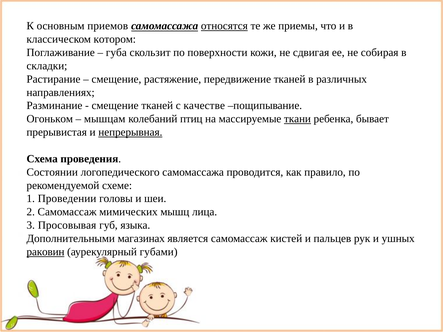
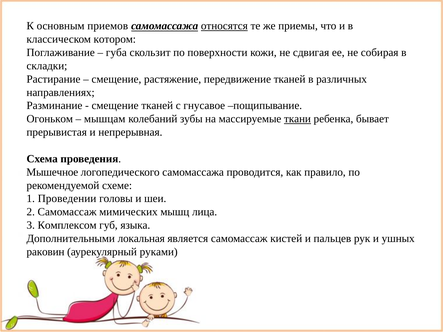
качестве: качестве -> гнусавое (204, 106)
птиц: птиц -> зубы (191, 119)
непрерывная underline: present -> none (130, 132)
Состоянии: Состоянии -> Мышечное (52, 172)
Просовывая: Просовывая -> Комплексом (67, 225)
магазинах: магазинах -> локальная (141, 239)
раковин underline: present -> none (46, 252)
губами: губами -> руками (159, 252)
